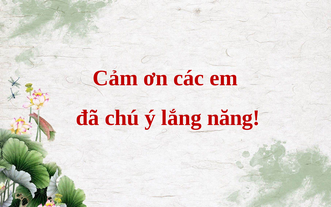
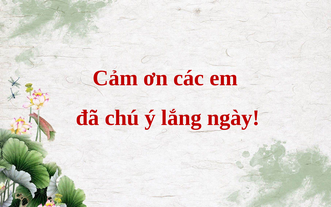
năng: năng -> ngày (233, 118)
